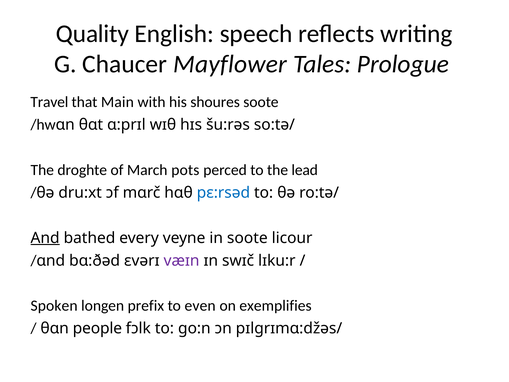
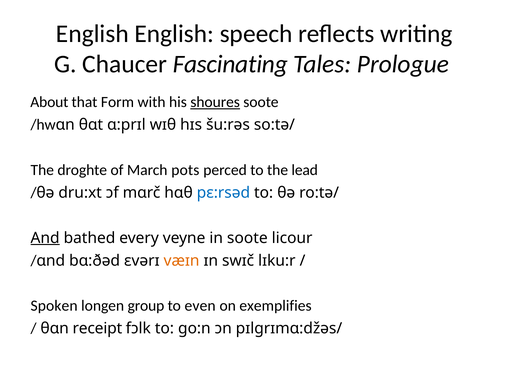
Quality: Quality -> English (92, 34)
Mayflower: Mayflower -> Fascinating (230, 64)
Travel: Travel -> About (49, 102)
Main: Main -> Form (117, 102)
shoures underline: none -> present (215, 102)
væɪn colour: purple -> orange (182, 260)
prefix: prefix -> group (146, 306)
people: people -> receipt (97, 328)
